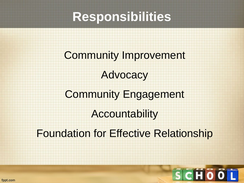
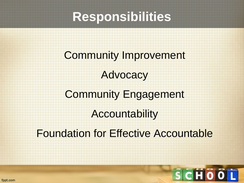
Relationship: Relationship -> Accountable (183, 133)
